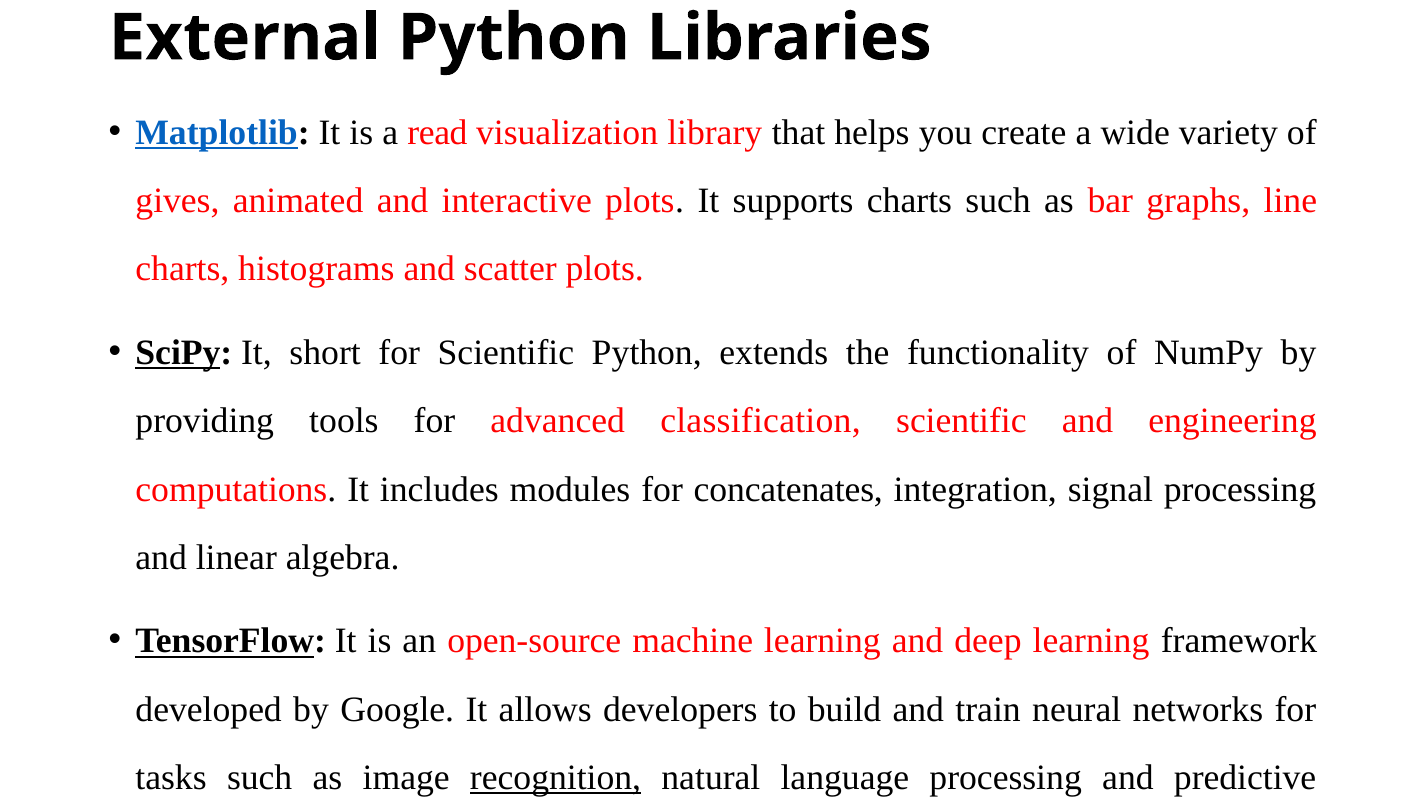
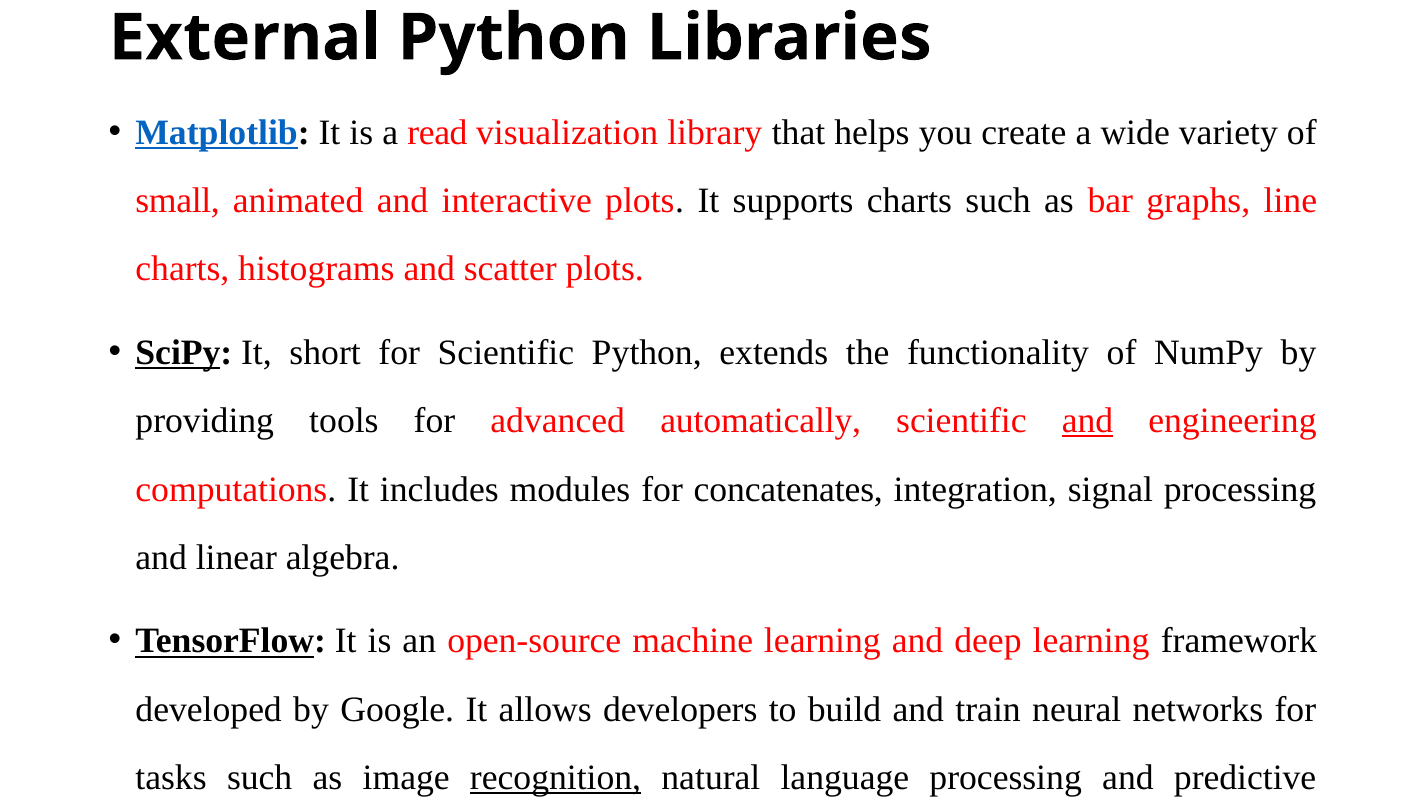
gives: gives -> small (178, 201)
classification: classification -> automatically (761, 421)
and underline: none -> present (1088, 421)
